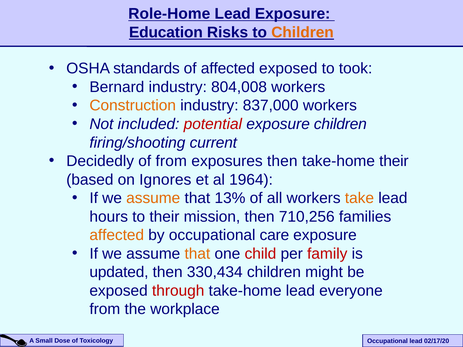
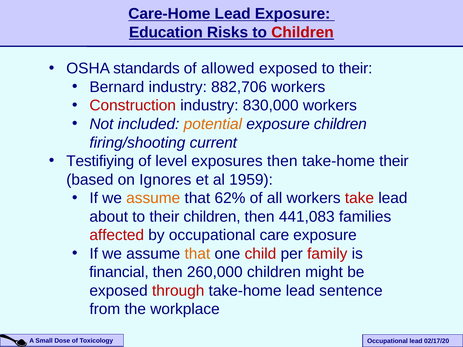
Role-Home: Role-Home -> Care-Home (169, 14)
Children colour: orange -> red (303, 32)
of affected: affected -> allowed (228, 69)
exposed to took: took -> their (356, 69)
804,008: 804,008 -> 882,706 (239, 87)
Construction colour: orange -> red (133, 106)
837,000: 837,000 -> 830,000 (271, 106)
potential colour: red -> orange (213, 124)
Decidedly: Decidedly -> Testifiying (100, 161)
of from: from -> level (171, 161)
1964: 1964 -> 1959 (251, 180)
13%: 13% -> 62% (230, 198)
take colour: orange -> red (359, 198)
hours: hours -> about (109, 217)
their mission: mission -> children (212, 217)
710,256: 710,256 -> 441,083 (307, 217)
affected colour: orange -> red (117, 235)
updated: updated -> financial (119, 272)
330,434: 330,434 -> 260,000 (215, 272)
everyone: everyone -> sentence (351, 291)
